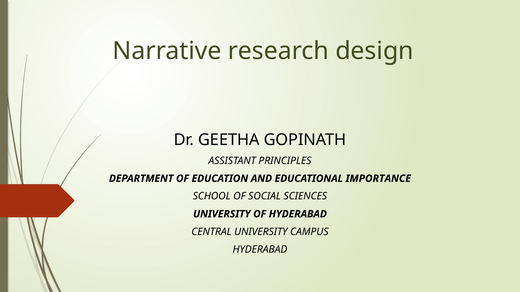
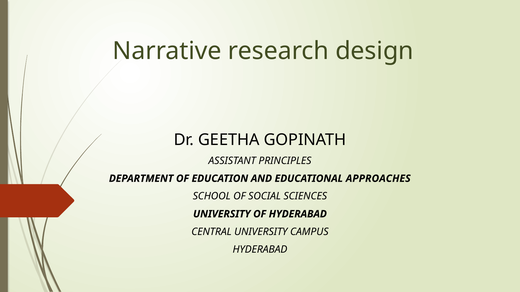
IMPORTANCE: IMPORTANCE -> APPROACHES (378, 179)
